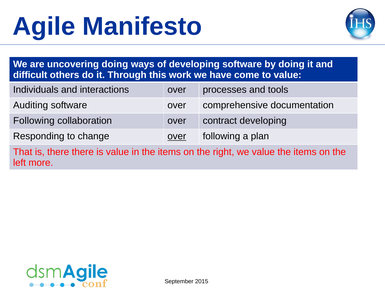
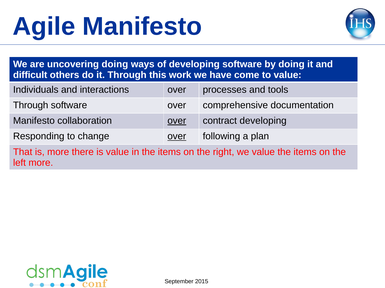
Auditing: Auditing -> Through (31, 105)
Following: Following -> Manifesto (34, 121)
over underline: none -> present (177, 121)
is there: there -> more (58, 152)
